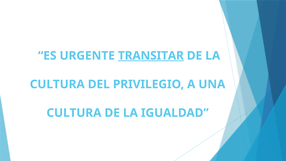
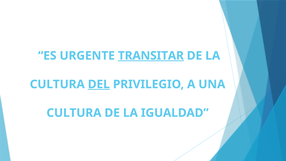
DEL underline: none -> present (99, 84)
